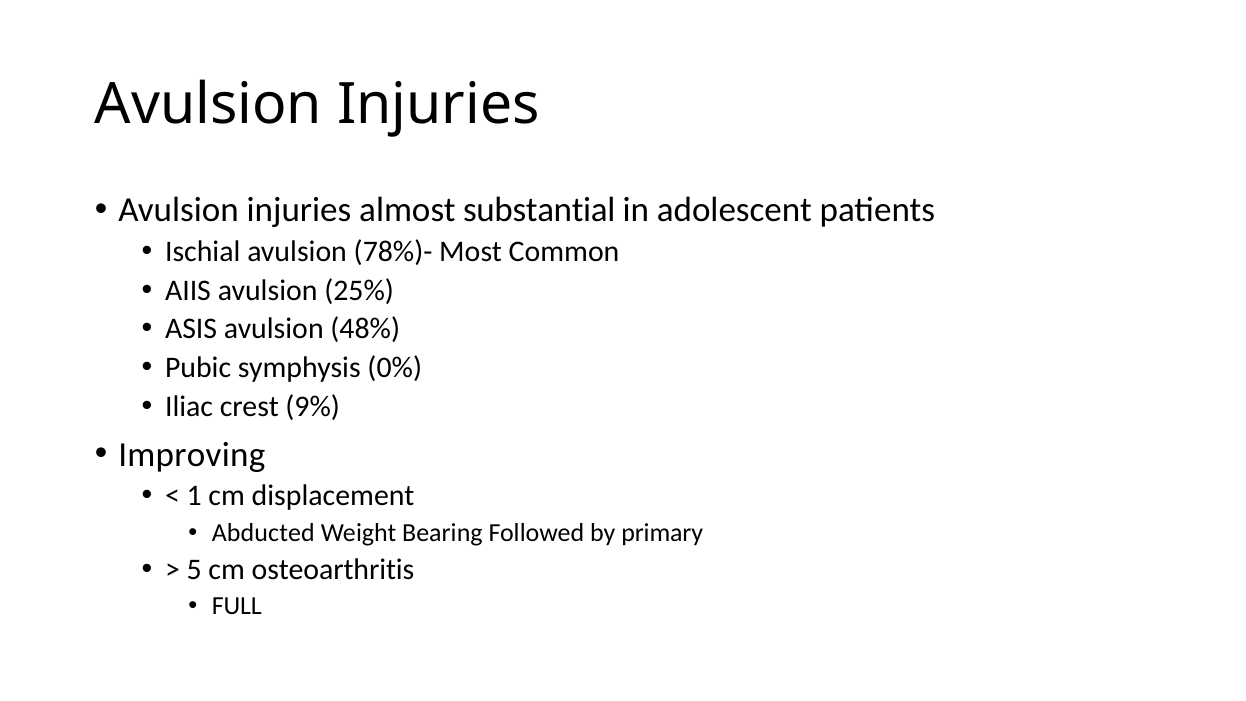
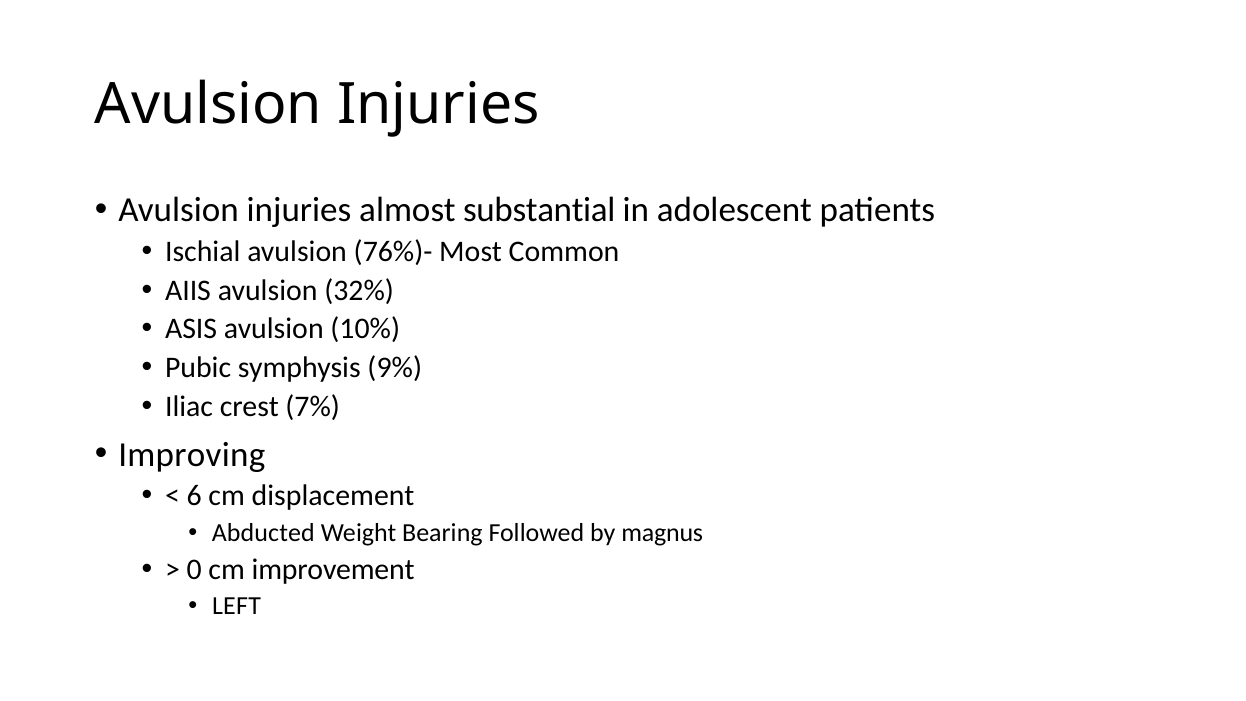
78%)-: 78%)- -> 76%)- (393, 252)
25%: 25% -> 32% (359, 290)
48%: 48% -> 10% (365, 329)
0%: 0% -> 9% (395, 368)
9%: 9% -> 7% (313, 406)
1: 1 -> 6 (194, 496)
primary: primary -> magnus (662, 533)
5: 5 -> 0 (194, 569)
osteoarthritis: osteoarthritis -> improvement (333, 569)
FULL: FULL -> LEFT (237, 606)
